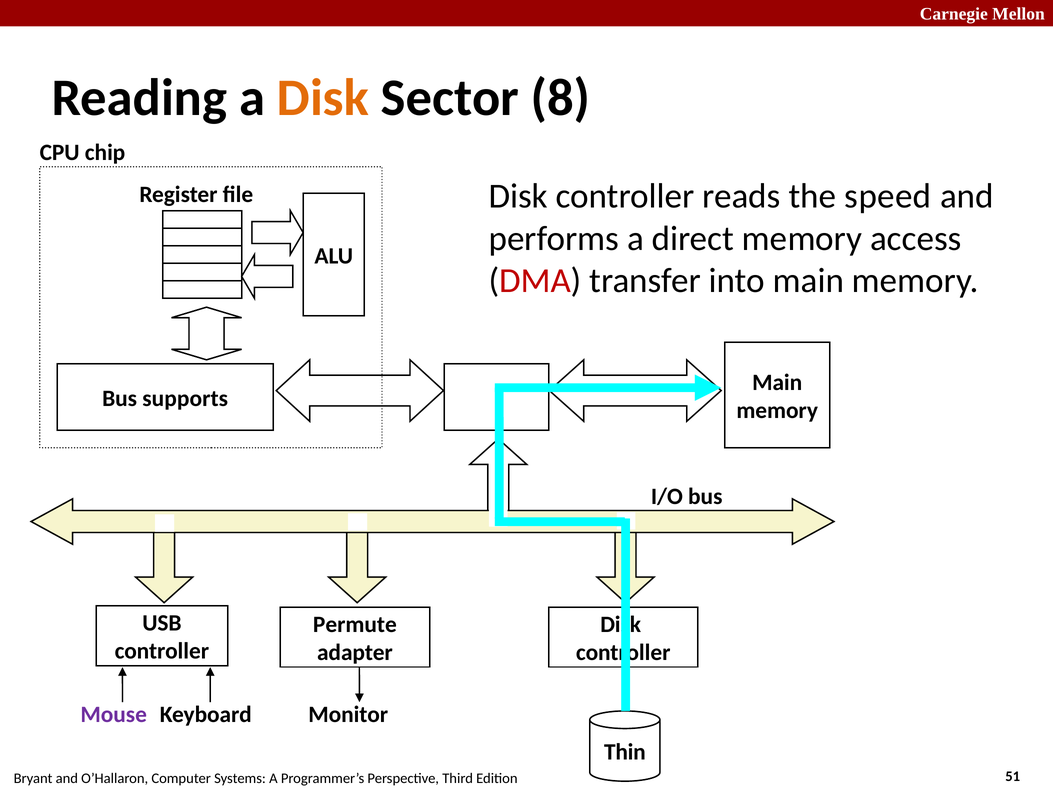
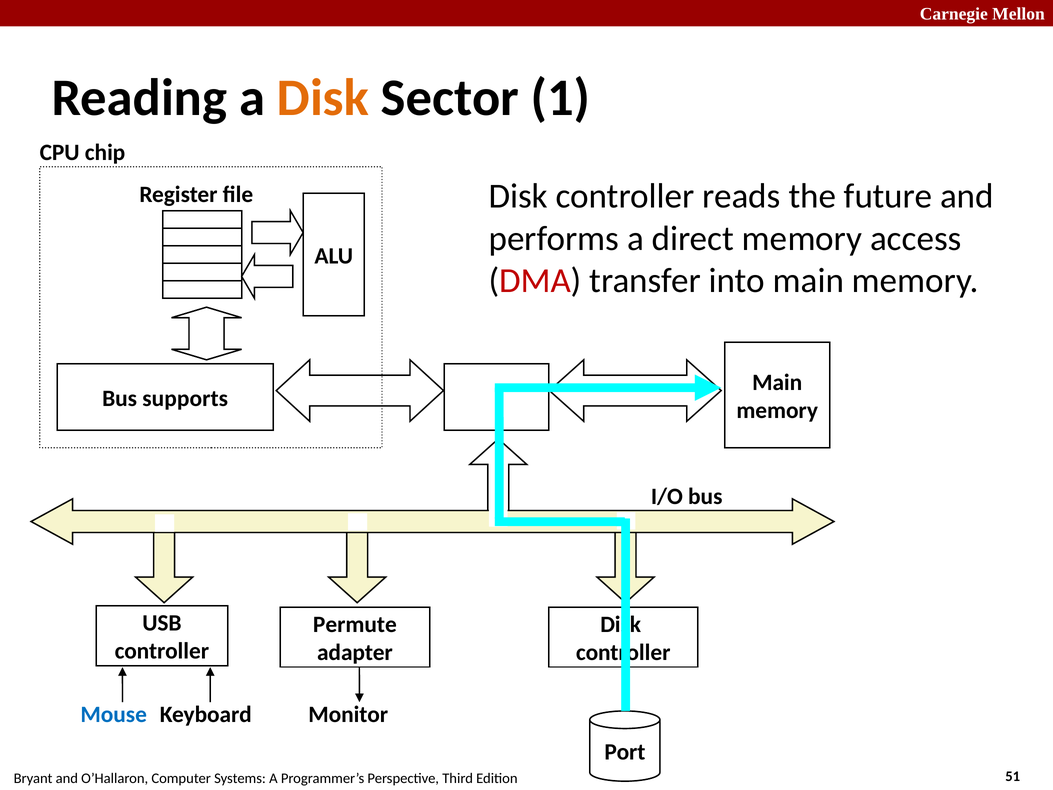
8: 8 -> 1 (561, 98)
speed: speed -> future (888, 196)
Mouse colour: purple -> blue (114, 714)
Thin: Thin -> Port (625, 752)
